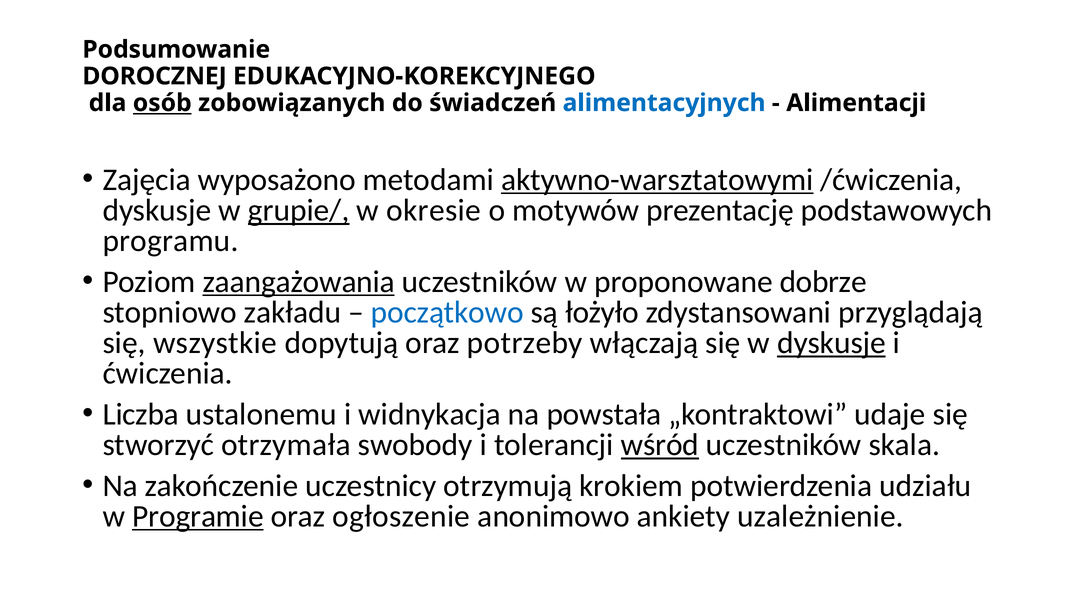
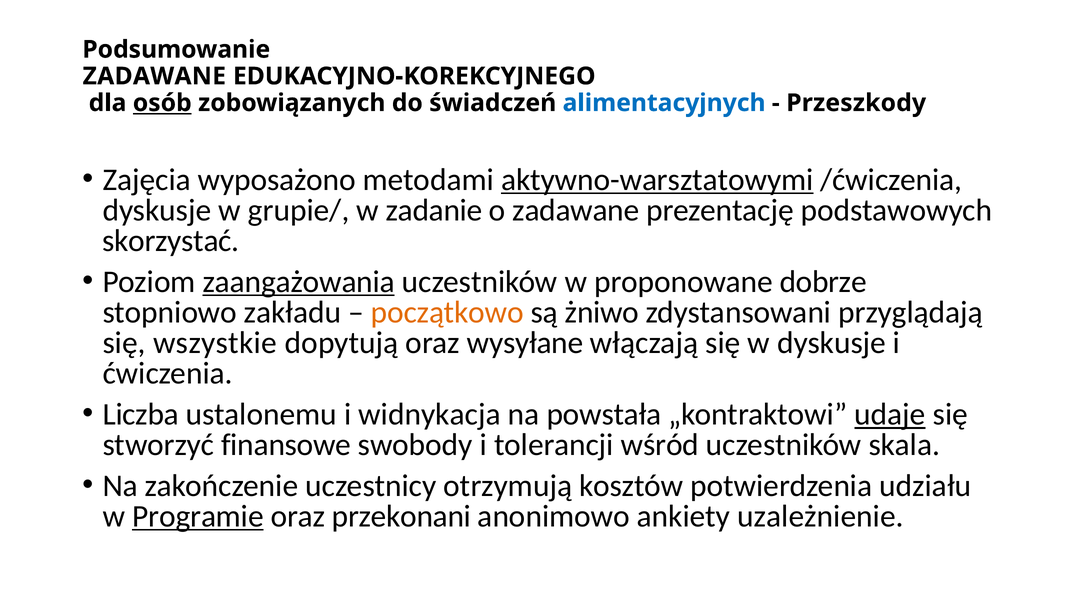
DOROCZNEJ: DOROCZNEJ -> ZADAWANE (154, 76)
Alimentacji: Alimentacji -> Przeszkody (856, 103)
grupie/ underline: present -> none (299, 211)
okresie: okresie -> zadanie (434, 211)
o motywów: motywów -> zadawane (576, 211)
programu: programu -> skorzystać (171, 241)
początkowo colour: blue -> orange (447, 313)
łożyło: łożyło -> żniwo (602, 313)
potrzeby: potrzeby -> wysyłane (525, 343)
dyskusje underline: present -> none (831, 343)
udaje underline: none -> present (890, 415)
otrzymała: otrzymała -> finansowe (286, 445)
wśród underline: present -> none (660, 445)
krokiem: krokiem -> kosztów (631, 486)
ogłoszenie: ogłoszenie -> przekonani (401, 517)
